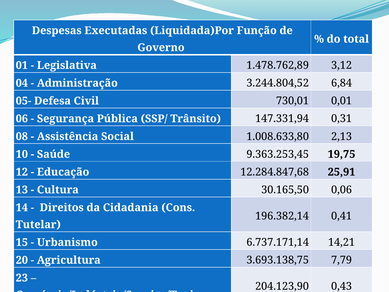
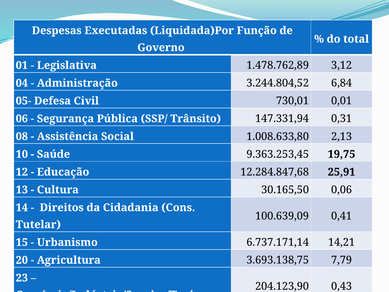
196.382,14: 196.382,14 -> 100.639,09 (282, 216)
